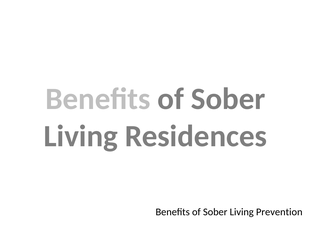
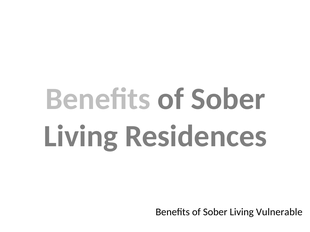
Prevention: Prevention -> Vulnerable (279, 212)
